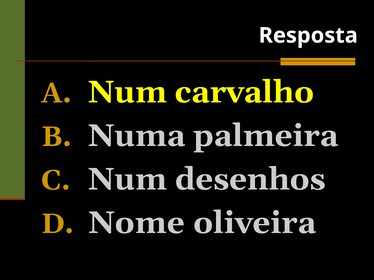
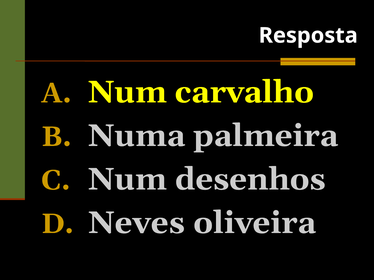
Nome: Nome -> Neves (136, 223)
